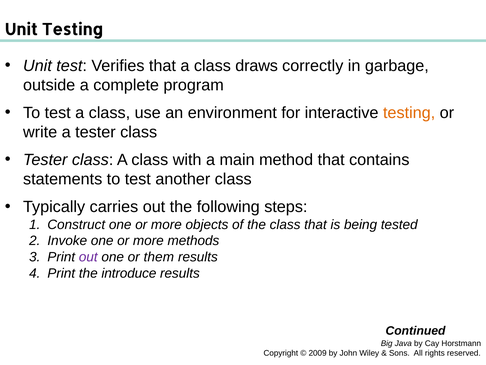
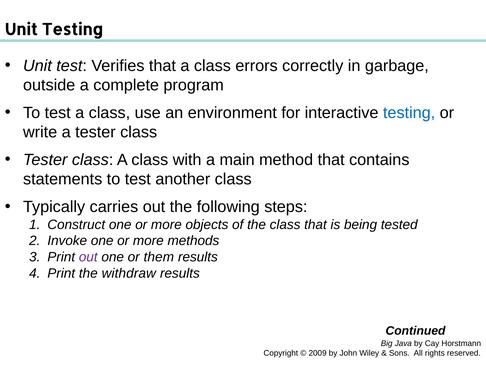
draws: draws -> errors (257, 66)
testing colour: orange -> blue (409, 113)
introduce: introduce -> withdraw (129, 273)
